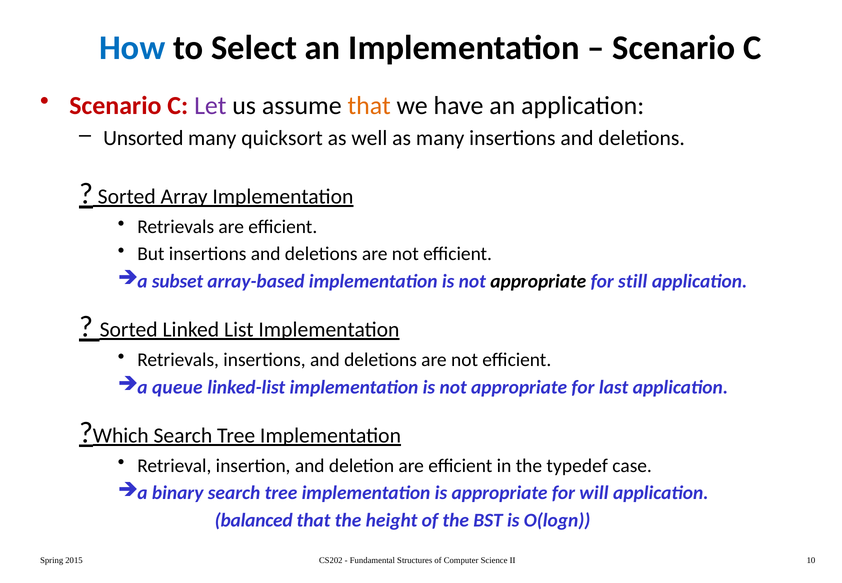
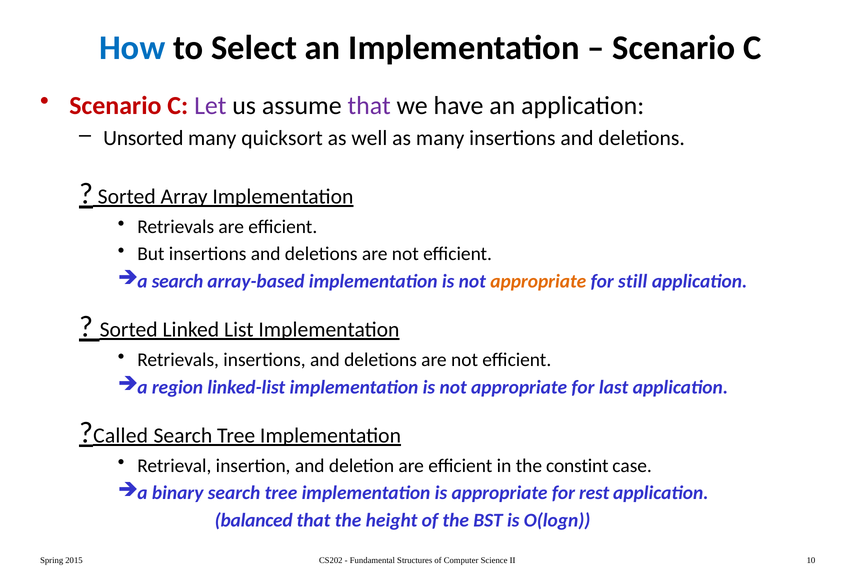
that colour: orange -> purple (369, 105)
a subset: subset -> search (178, 281)
appropriate colour: black -> orange (538, 281)
queue: queue -> region (177, 387)
Which: Which -> Called (121, 436)
typedef: typedef -> constint (577, 466)
will: will -> rest (594, 493)
